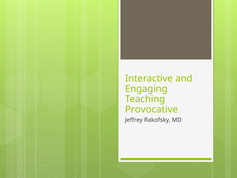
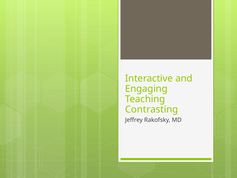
Provocative: Provocative -> Contrasting (152, 109)
